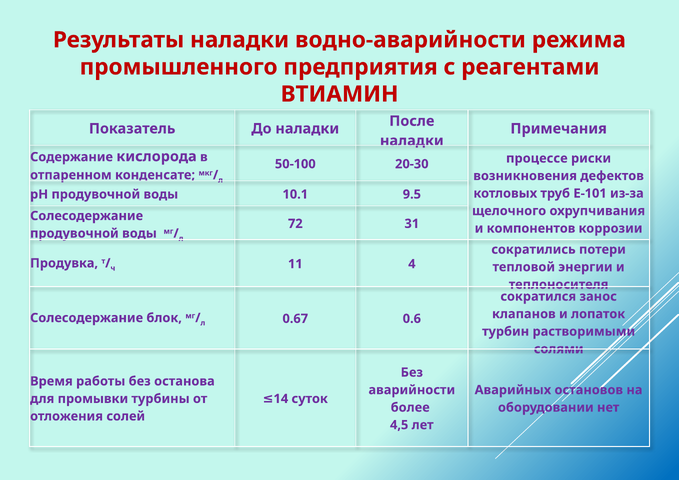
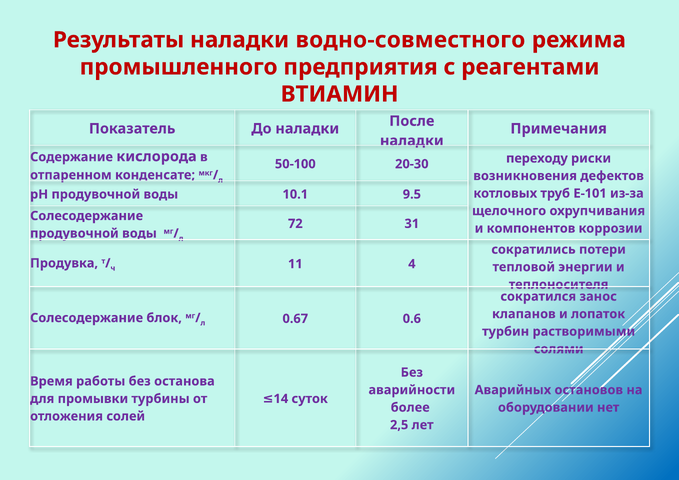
водно-аварийности: водно-аварийности -> водно-совместного (410, 40)
процессе: процессе -> переходу (537, 158)
4,5: 4,5 -> 2,5 (399, 425)
